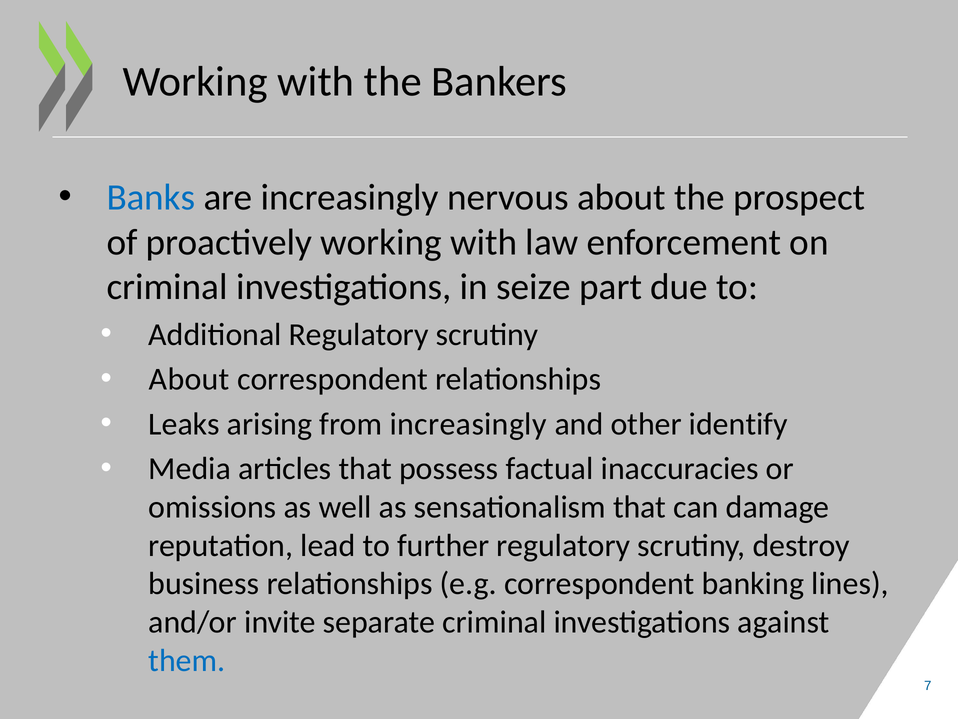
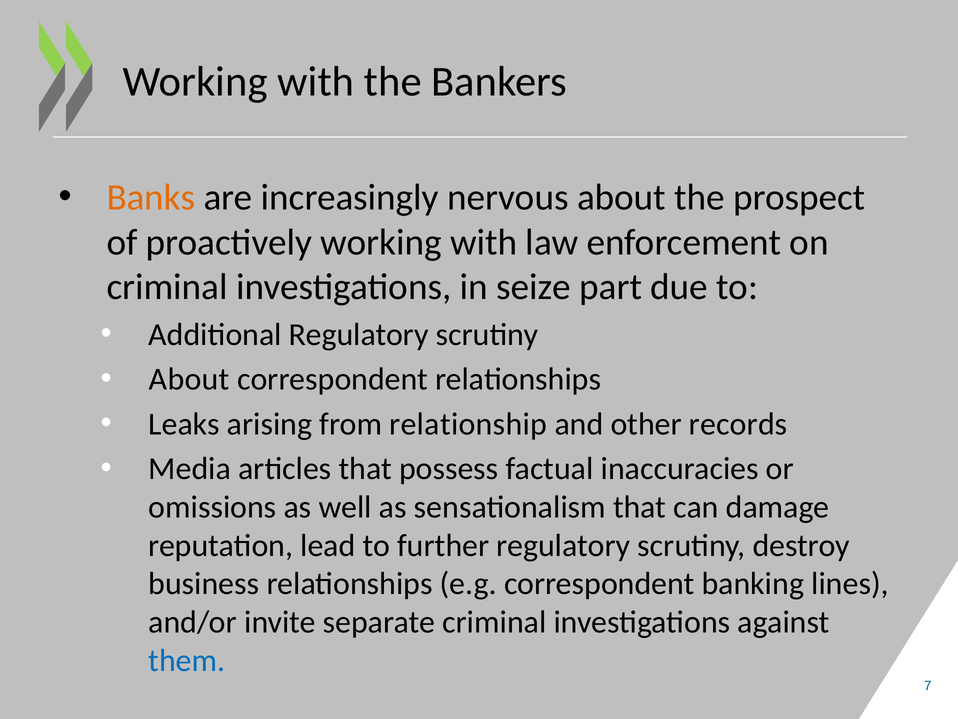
Banks colour: blue -> orange (151, 197)
from increasingly: increasingly -> relationship (468, 424)
identify: identify -> records (738, 424)
